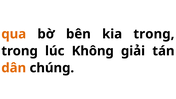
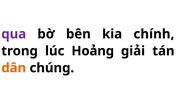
qua colour: orange -> purple (14, 34)
kia trong: trong -> chính (154, 34)
Không: Không -> Hoảng (93, 51)
